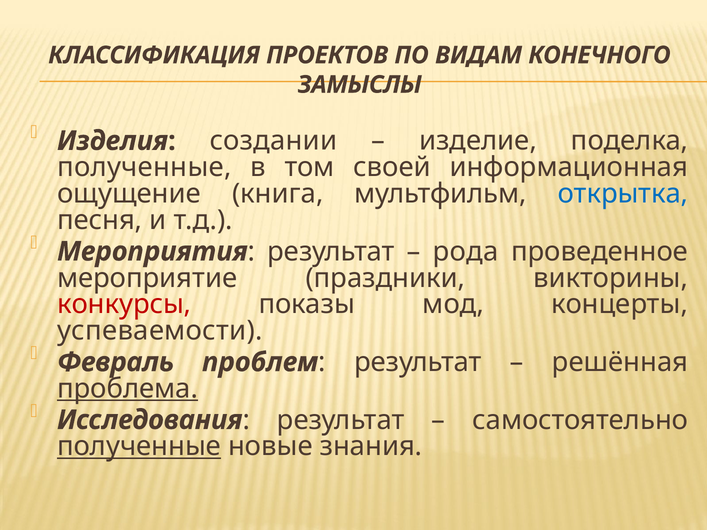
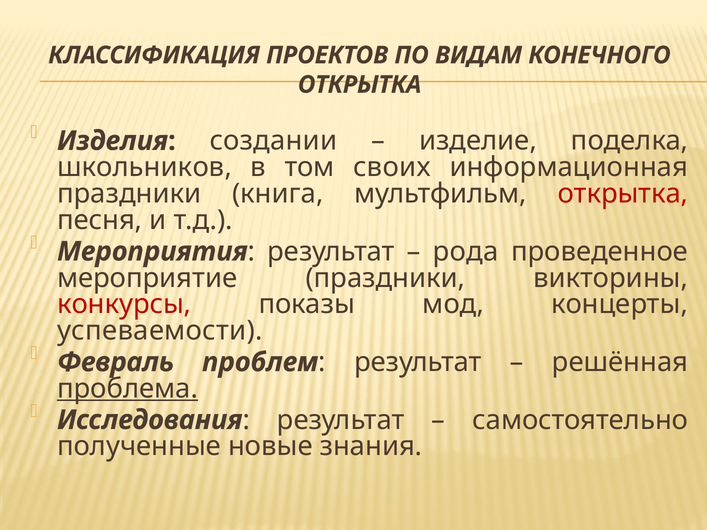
ЗАМЫСЛЫ: ЗАМЫСЛЫ -> ОТКРЫТКА (360, 85)
полученные: полученные -> школьников (144, 167)
своей: своей -> своих (392, 167)
ощущение: ощущение -> праздники (129, 194)
открытка colour: blue -> red (623, 194)
полученные underline: present -> none (139, 447)
